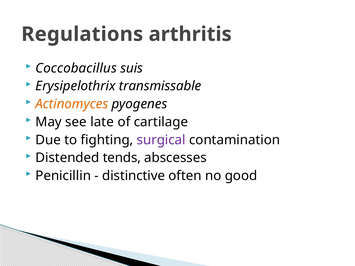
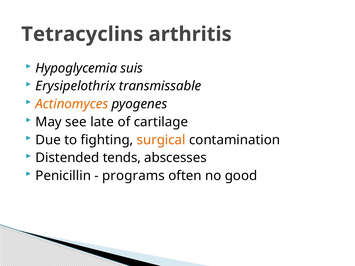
Regulations: Regulations -> Tetracyclins (82, 34)
Coccobacillus: Coccobacillus -> Hypoglycemia (76, 68)
surgical colour: purple -> orange (161, 140)
distinctive: distinctive -> programs (134, 176)
